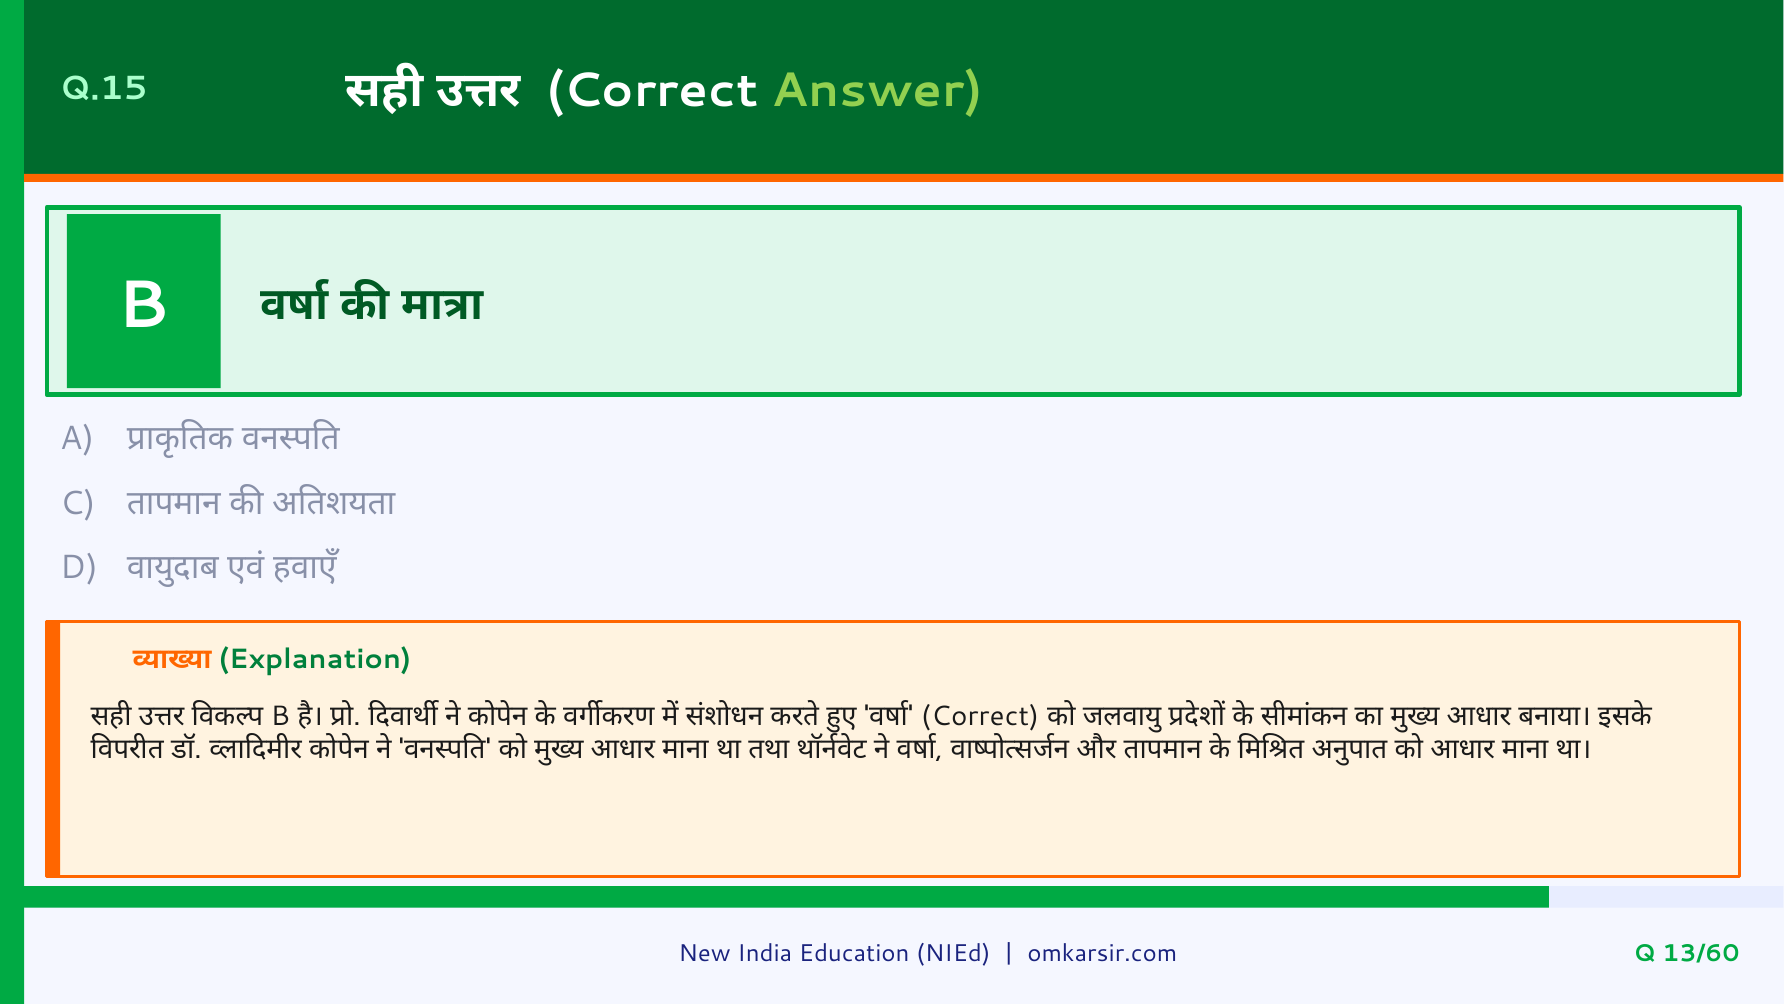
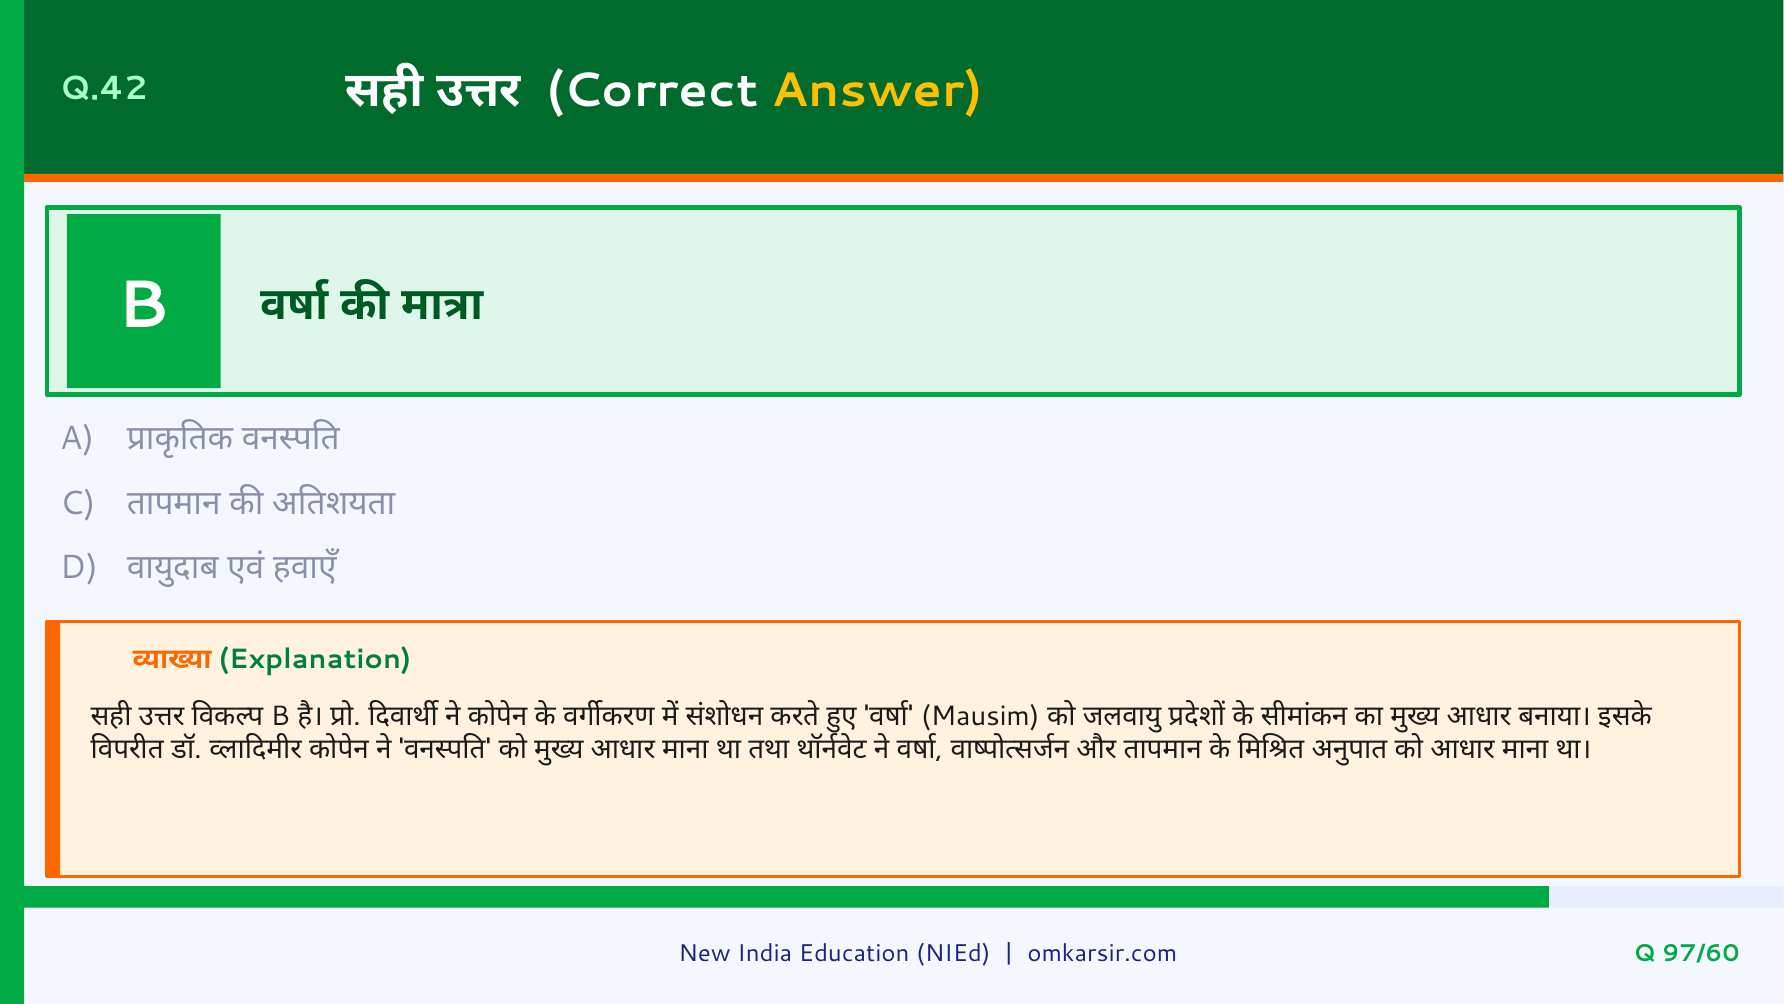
Q.15: Q.15 -> Q.42 (104, 88)
Answer colour: light green -> yellow (877, 90)
Correct: Correct -> Mausim (980, 716)
13/60: 13/60 -> 97/60 (1701, 953)
